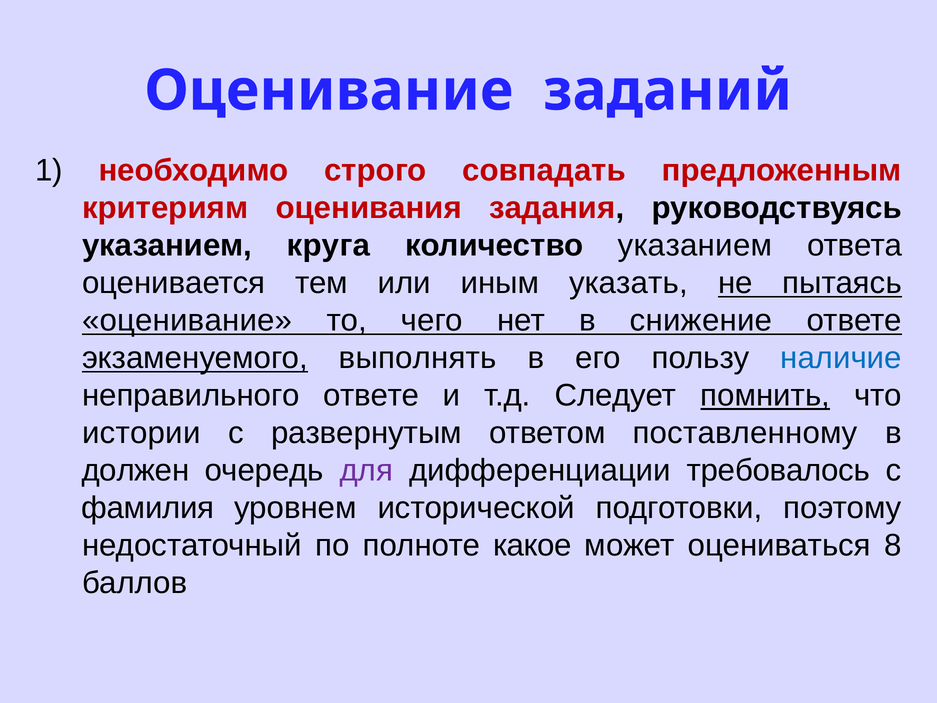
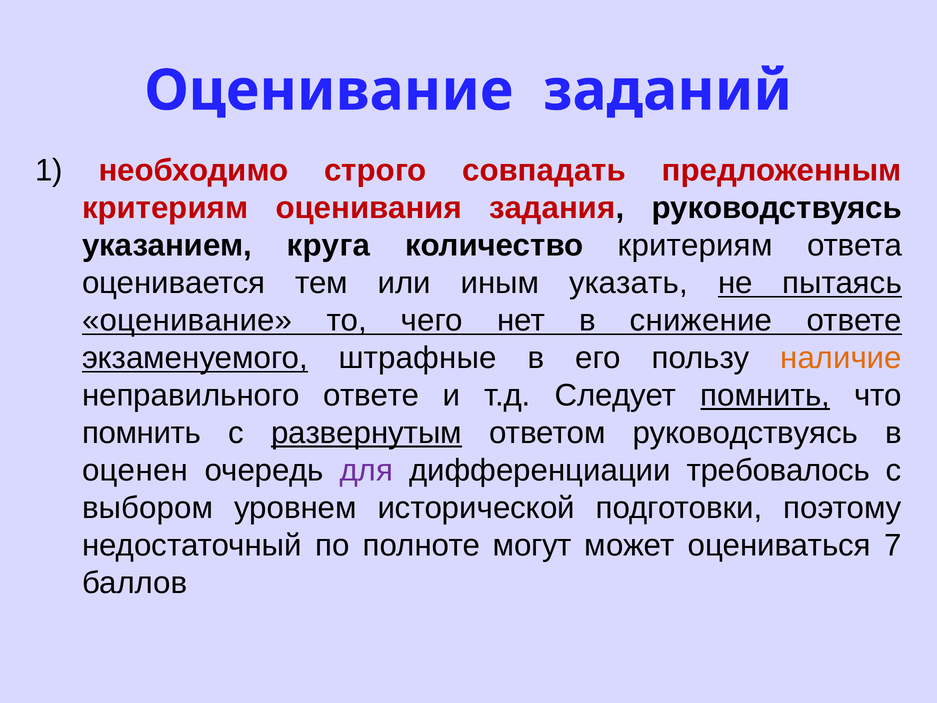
количество указанием: указанием -> критериям (695, 245)
выполнять: выполнять -> штрафные (418, 358)
наличие colour: blue -> orange (841, 358)
истории: истории -> помнить (142, 433)
развернутым underline: none -> present (366, 433)
ответом поставленному: поставленному -> руководствуясь (745, 433)
должен: должен -> оценен (135, 470)
фамилия: фамилия -> выбором (148, 508)
какое: какое -> могут (532, 545)
8: 8 -> 7 (893, 545)
